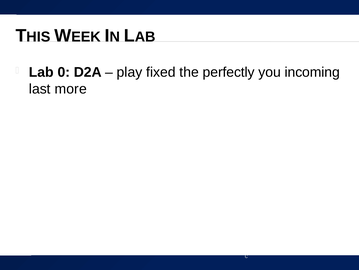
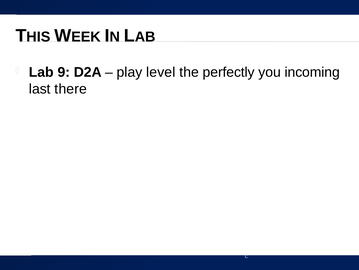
0: 0 -> 9 (64, 72)
fixed: fixed -> level (161, 72)
more: more -> there (71, 89)
